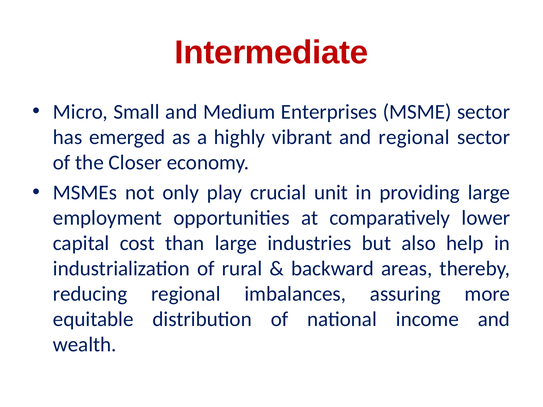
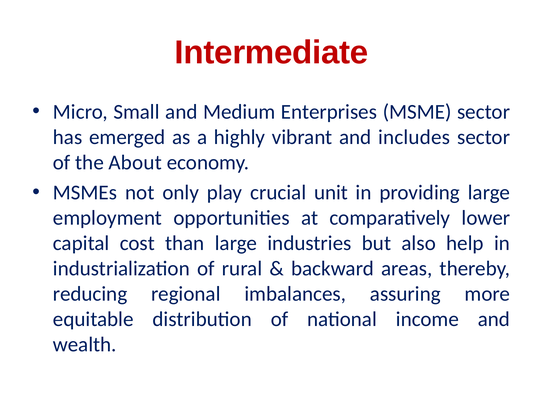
and regional: regional -> includes (414, 137)
Closer: Closer -> About (135, 163)
